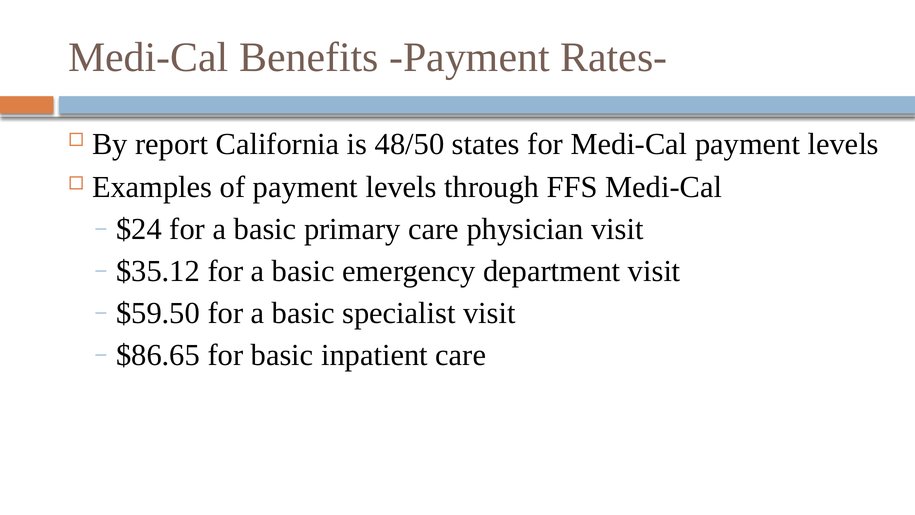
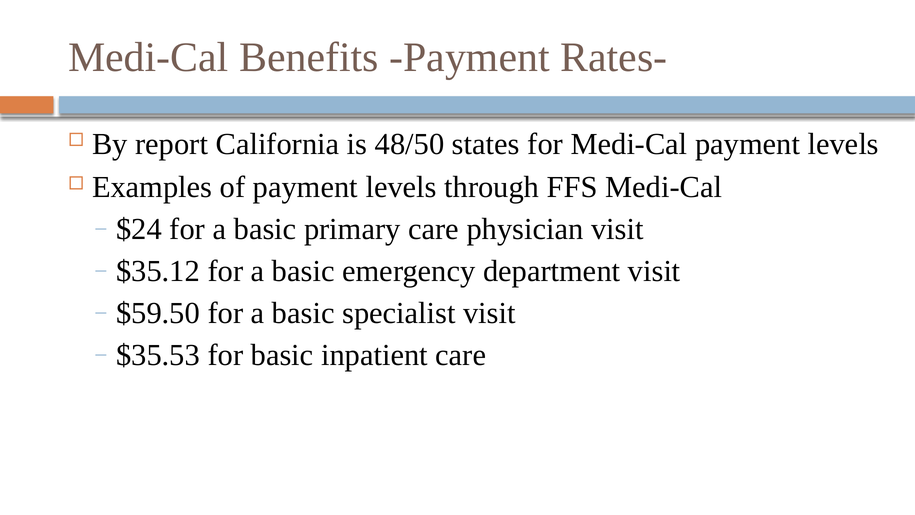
$86.65: $86.65 -> $35.53 (158, 355)
